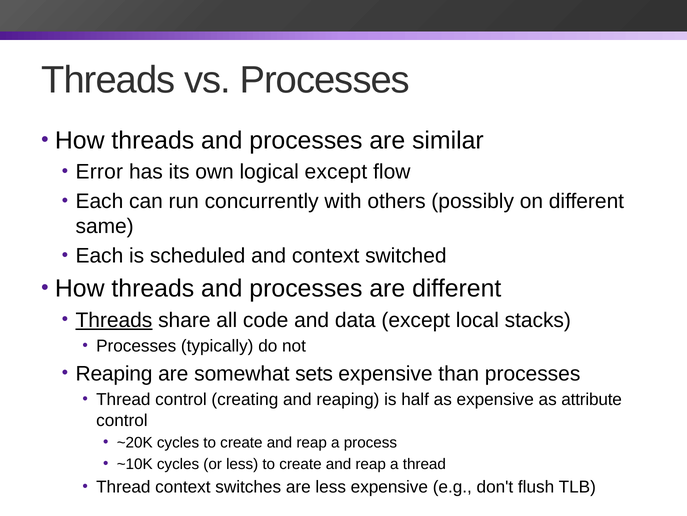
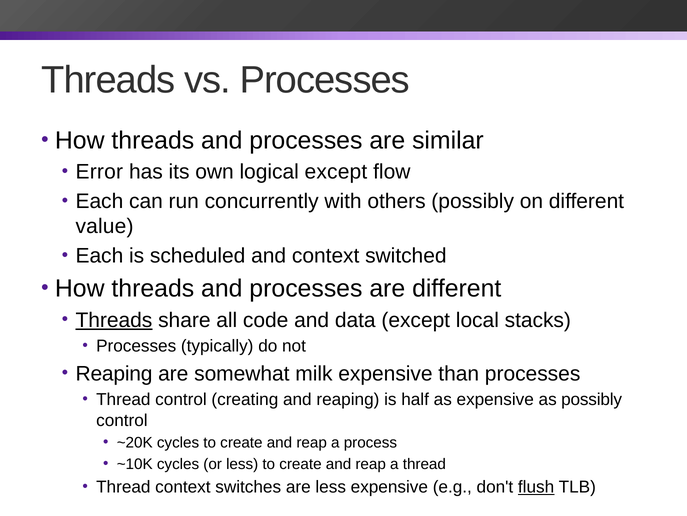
same: same -> value (105, 226)
sets: sets -> milk (314, 373)
as attribute: attribute -> possibly (592, 399)
flush underline: none -> present (536, 486)
